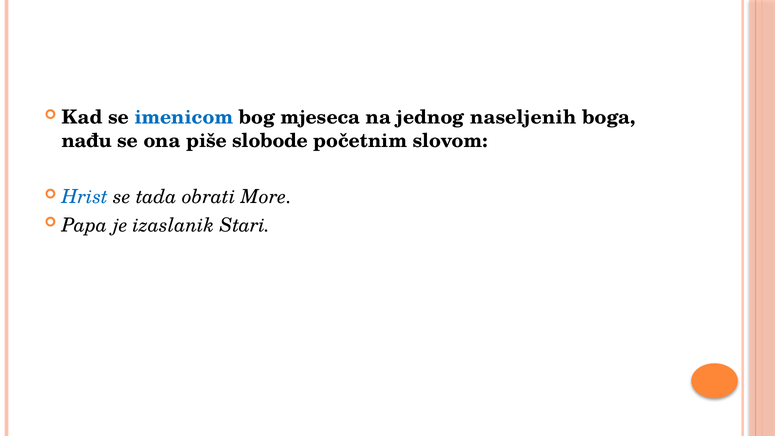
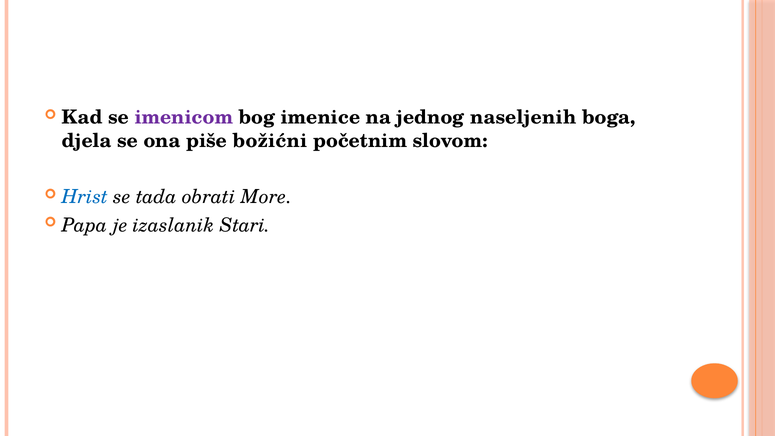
imenicom colour: blue -> purple (184, 118)
mjeseca: mjeseca -> imenice (320, 118)
nađu: nađu -> djela (87, 141)
slobode: slobode -> božićni (270, 141)
